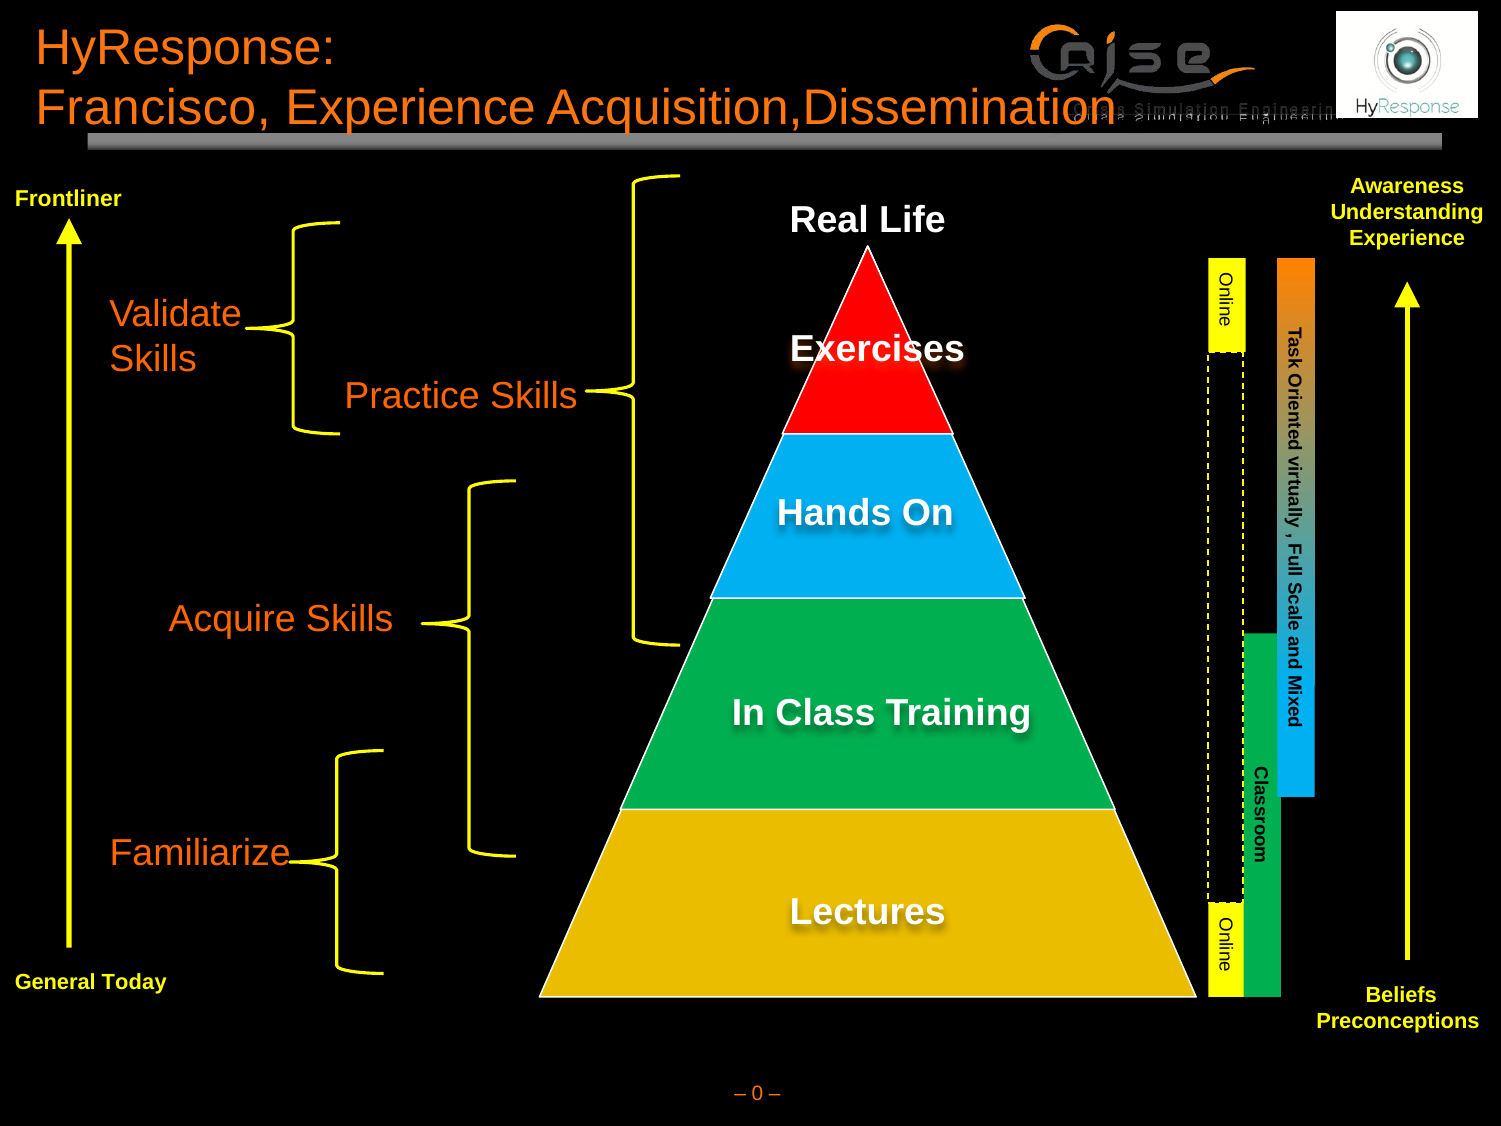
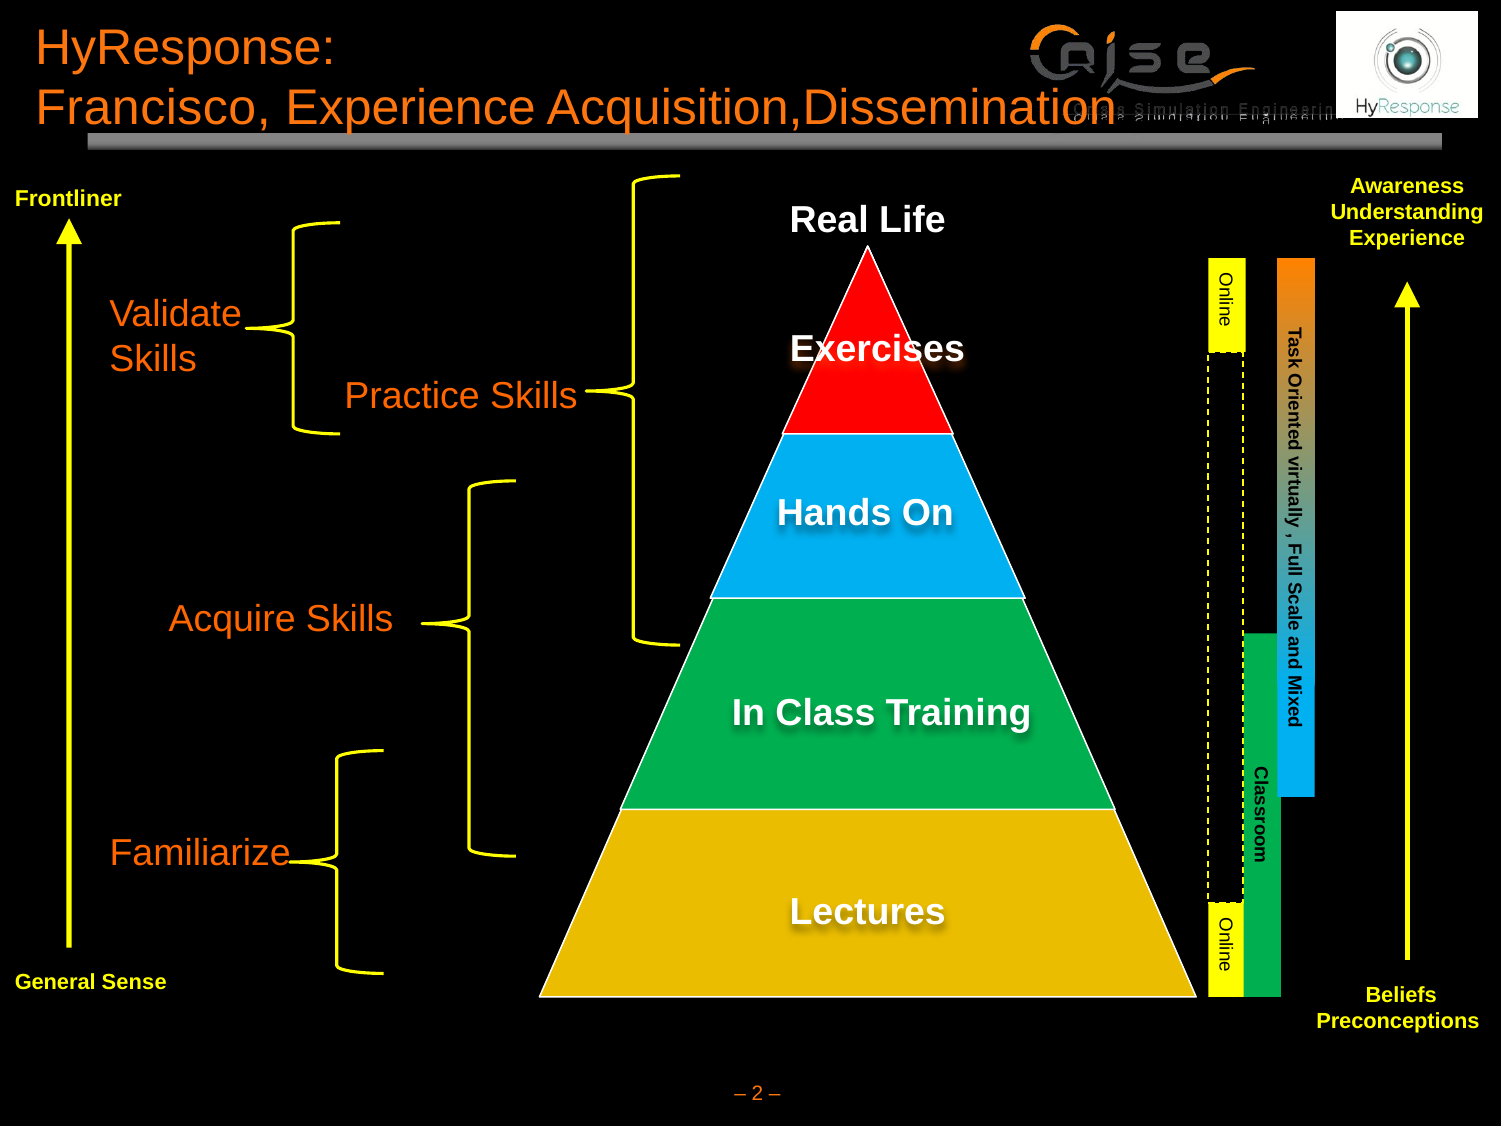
Today: Today -> Sense (134, 982)
0: 0 -> 2 (757, 1094)
